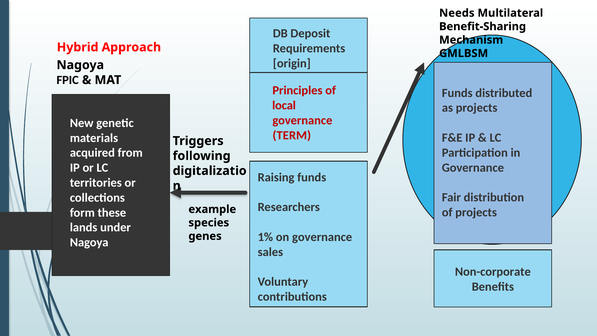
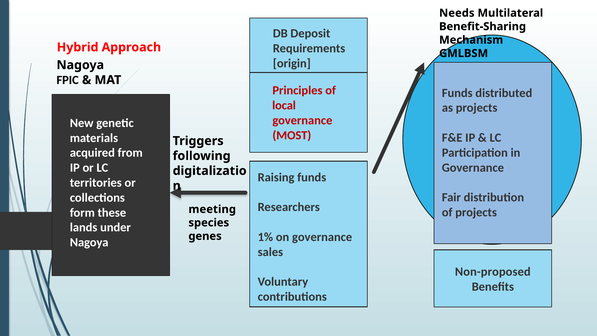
TERM: TERM -> MOST (292, 135)
example: example -> meeting (212, 209)
Non-corporate: Non-corporate -> Non-proposed (493, 272)
